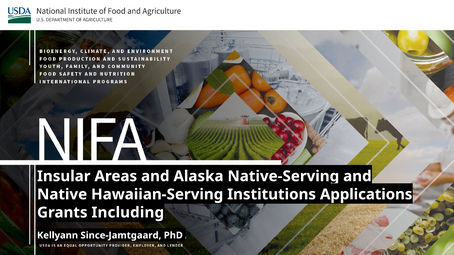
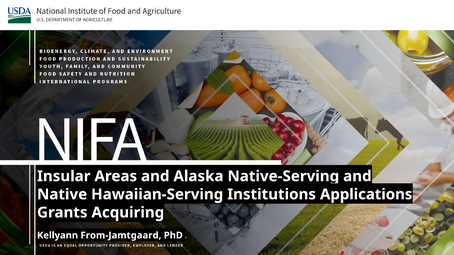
Including: Including -> Acquiring (128, 213)
Since-Jamtgaard: Since-Jamtgaard -> From-Jamtgaard (121, 236)
